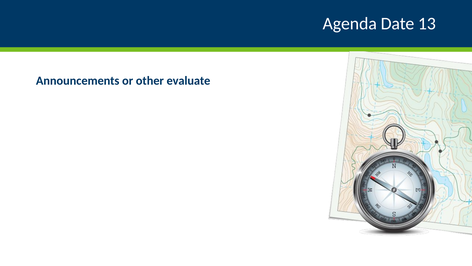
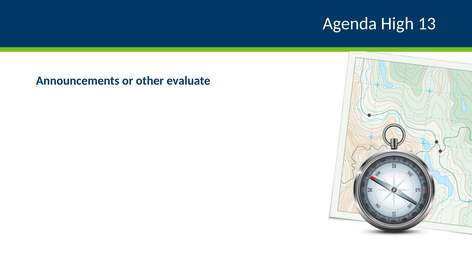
Date: Date -> High (397, 23)
